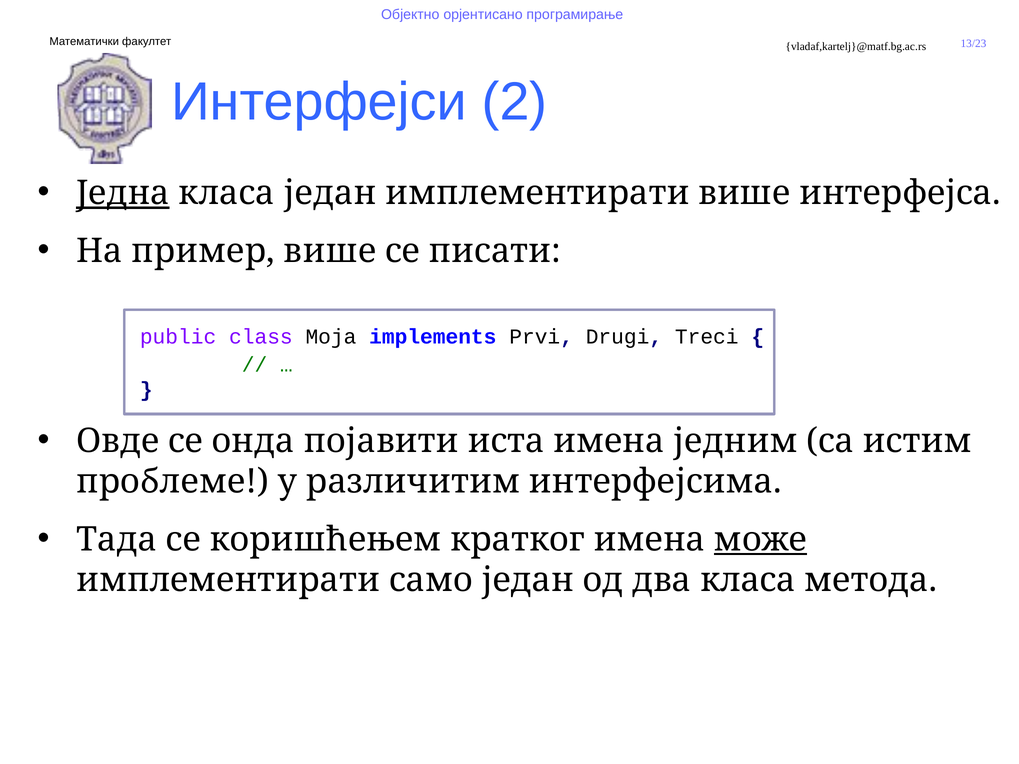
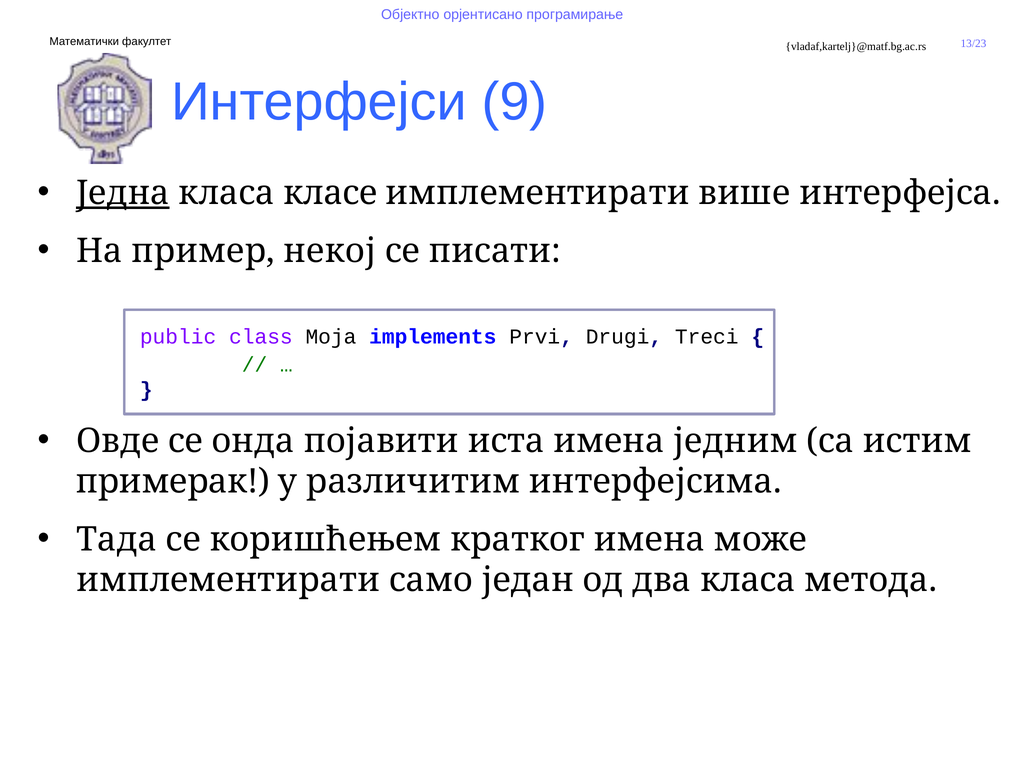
2: 2 -> 9 (515, 102)
класа један: један -> класе (330, 193)
пример више: више -> некој (330, 251)
проблеме: проблеме -> примерак (173, 482)
може underline: present -> none (761, 540)
